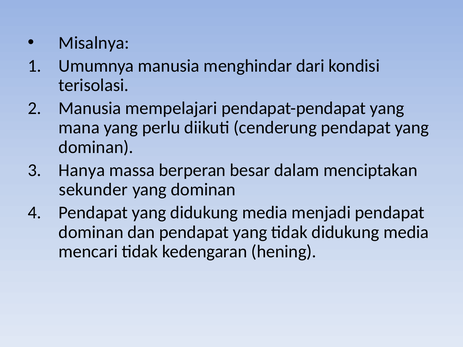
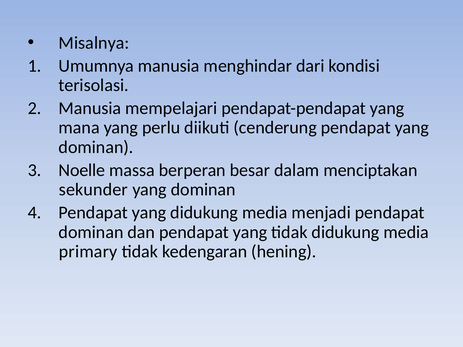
Hanya: Hanya -> Noelle (82, 170)
mencari: mencari -> primary (88, 252)
